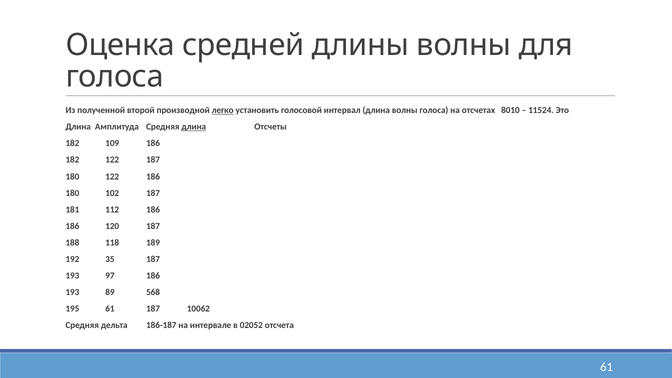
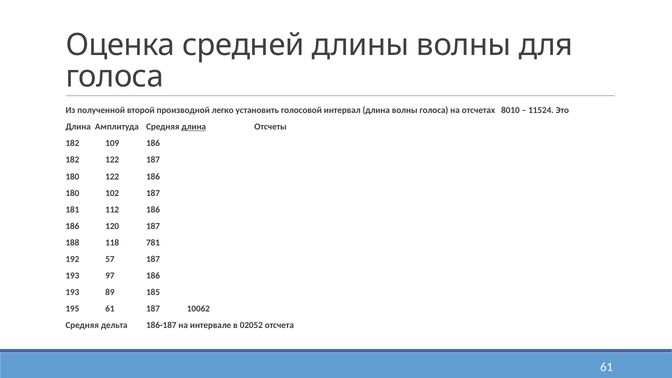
легко underline: present -> none (223, 110)
189: 189 -> 781 (153, 243)
35: 35 -> 57 (110, 259)
568: 568 -> 185 (153, 292)
